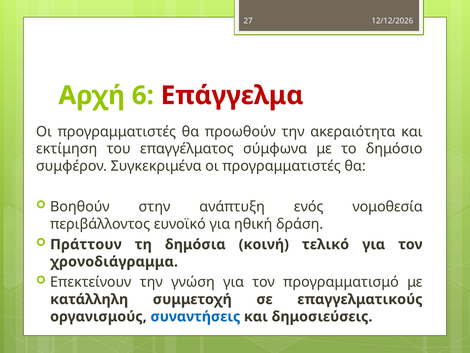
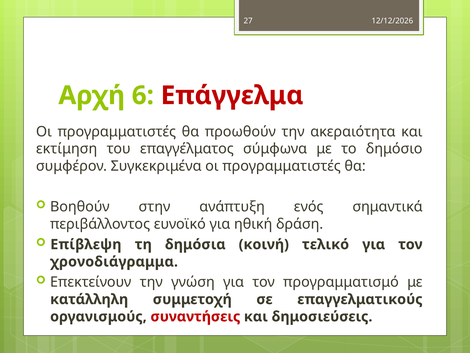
νομοθεσία: νομοθεσία -> σημαντικά (388, 207)
Πράττουν: Πράττουν -> Επίβλεψη (86, 244)
συναντήσεις colour: blue -> red (195, 316)
